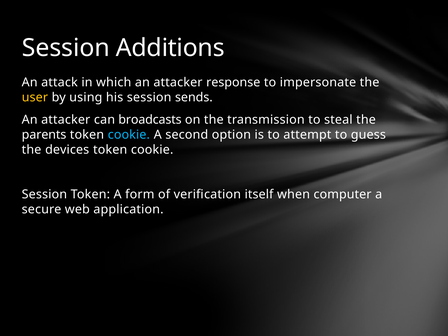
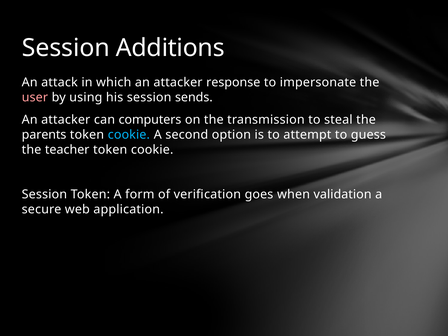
user colour: yellow -> pink (35, 97)
broadcasts: broadcasts -> computers (150, 120)
devices: devices -> teacher (67, 150)
itself: itself -> goes (259, 194)
computer: computer -> validation (343, 194)
